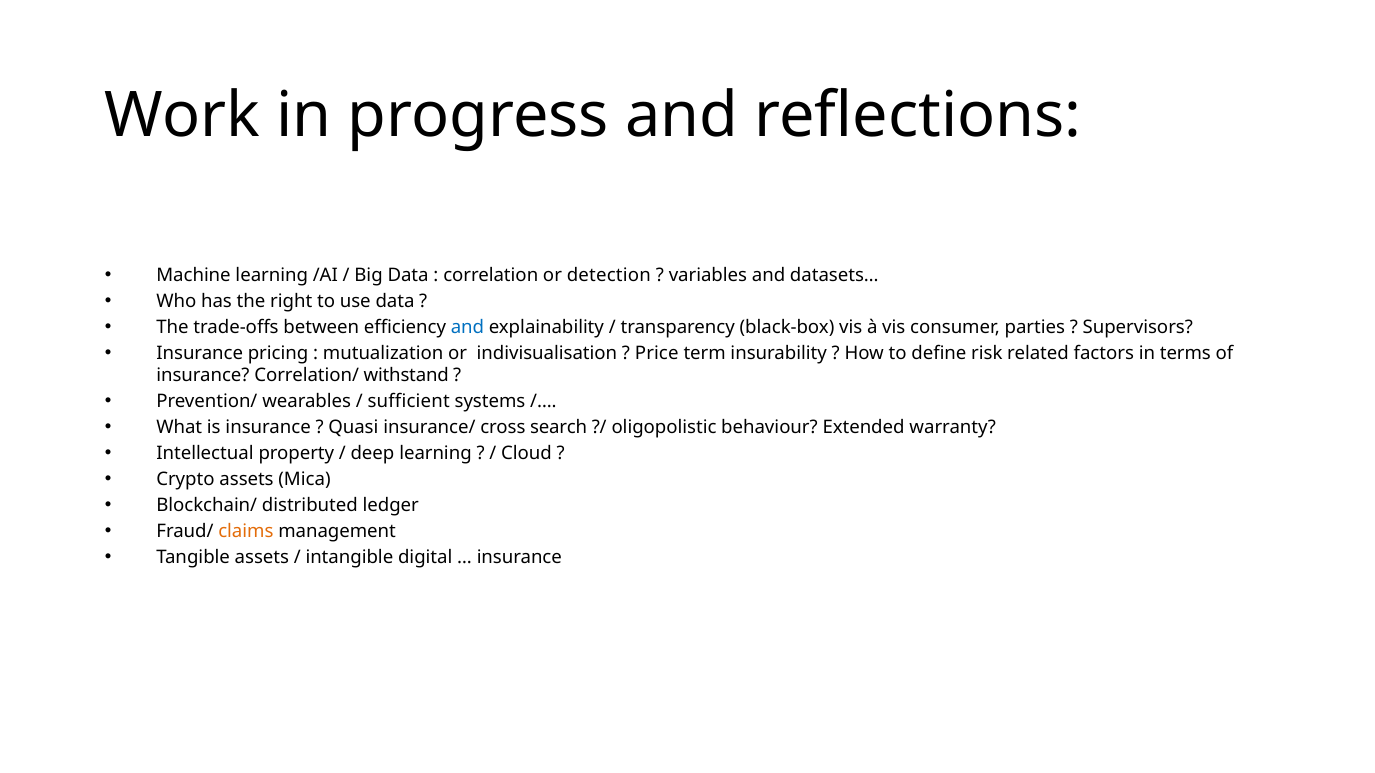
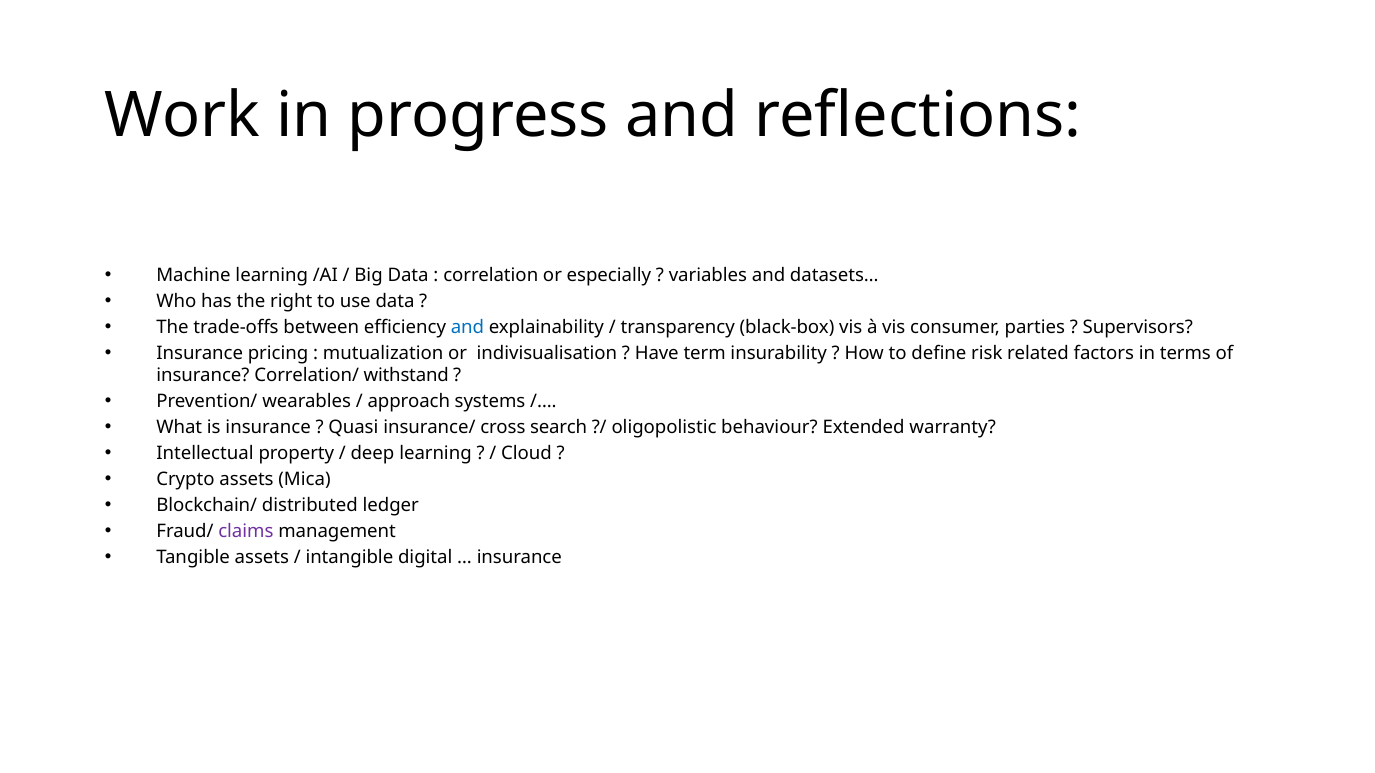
detection: detection -> especially (609, 275)
Price: Price -> Have (657, 353)
sufficient: sufficient -> approach (409, 402)
claims colour: orange -> purple (246, 532)
